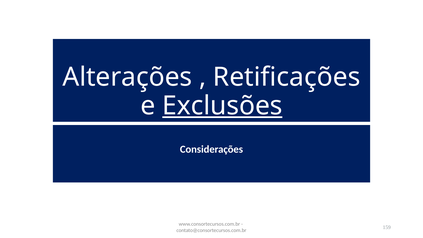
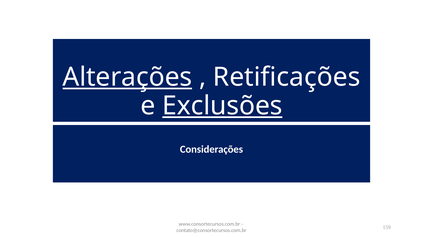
Alterações underline: none -> present (127, 77)
